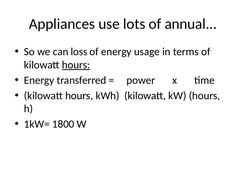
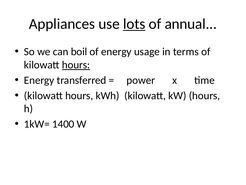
lots underline: none -> present (134, 24)
loss: loss -> boil (79, 52)
1800: 1800 -> 1400 (63, 124)
